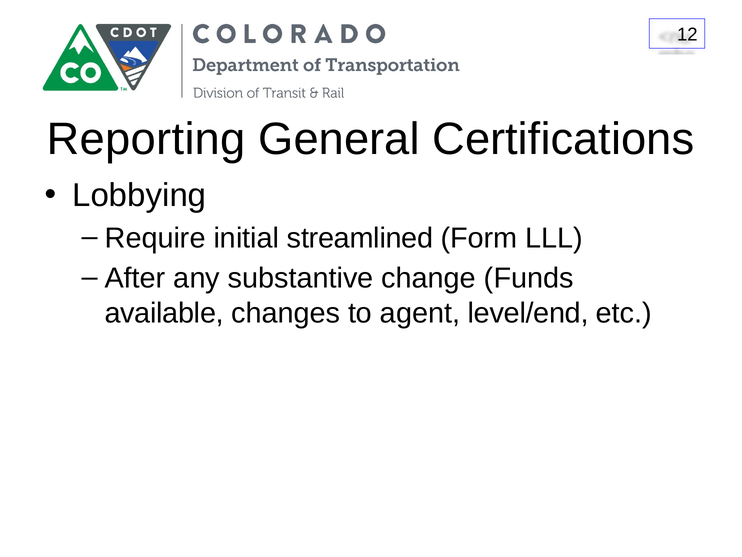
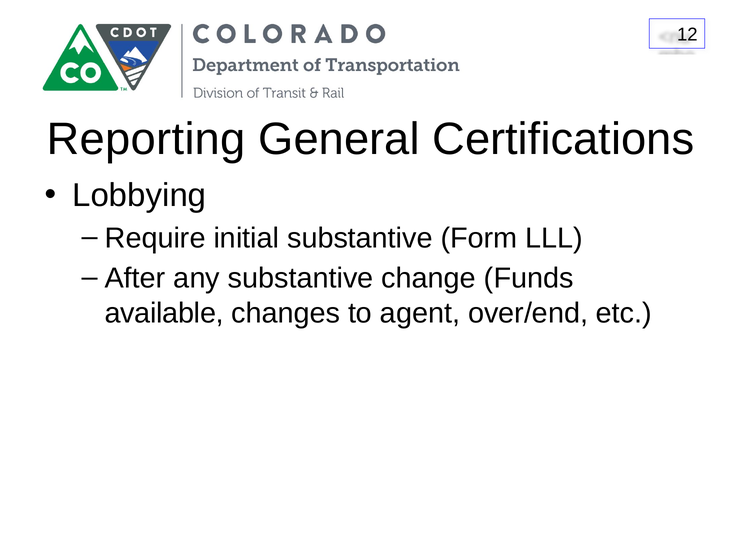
initial streamlined: streamlined -> substantive (360, 238)
level/end: level/end -> over/end (528, 313)
